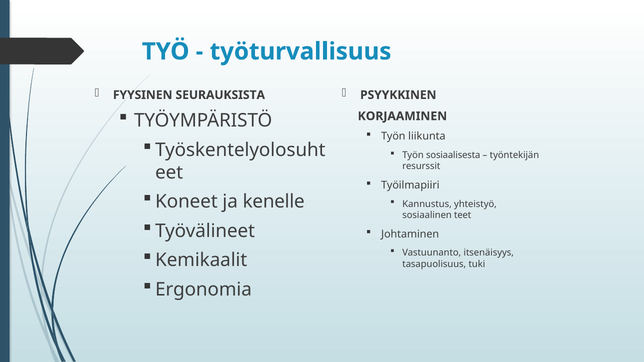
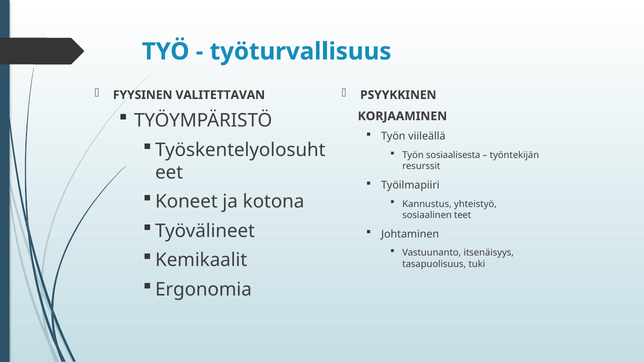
SEURAUKSISTA: SEURAUKSISTA -> VALITETTAVAN (220, 95)
liikunta: liikunta -> viileällä (427, 137)
kenelle: kenelle -> kotona (274, 202)
